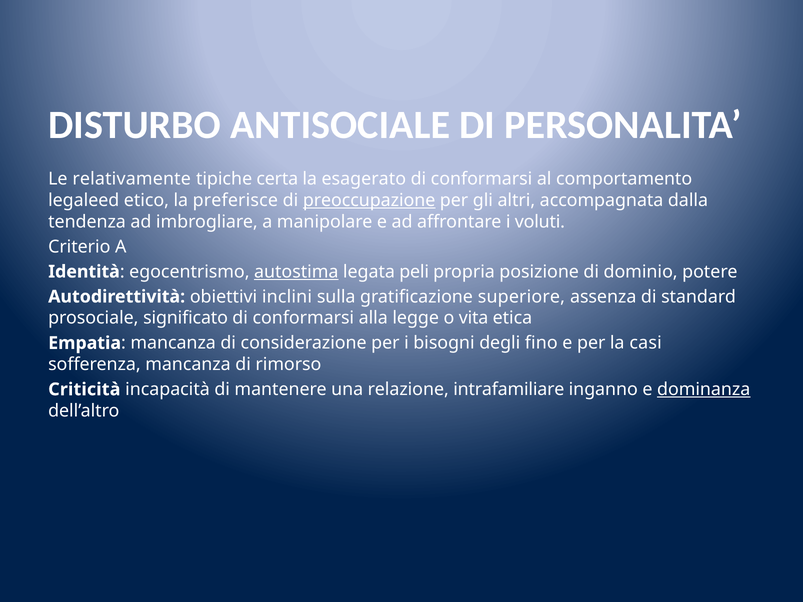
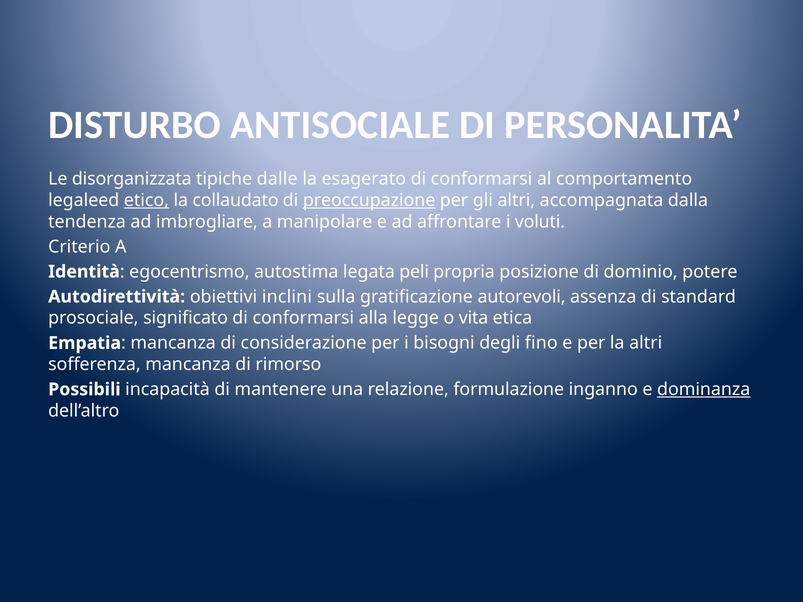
relativamente: relativamente -> disorganizzata (132, 179)
certa: certa -> dalle (277, 179)
etico underline: none -> present (146, 200)
preferisce: preferisce -> collaudato (235, 200)
autostima underline: present -> none (296, 272)
superiore: superiore -> autorevoli (522, 297)
la casi: casi -> altri (646, 343)
Criticità: Criticità -> Possibili (84, 390)
intrafamiliare: intrafamiliare -> formulazione (509, 390)
